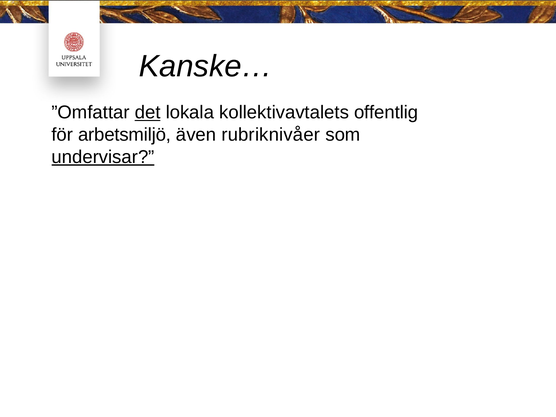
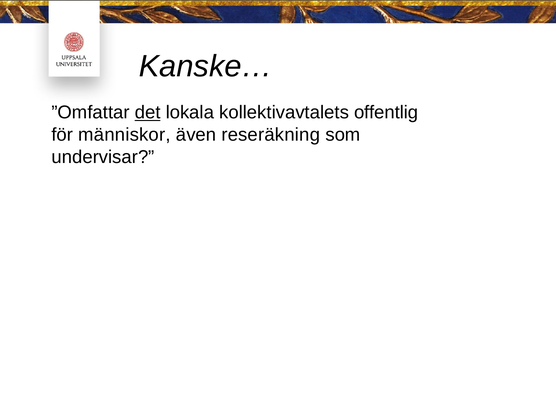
arbetsmiljö: arbetsmiljö -> människor (124, 135)
rubriknivåer: rubriknivåer -> reseräkning (271, 135)
undervisar underline: present -> none (103, 157)
